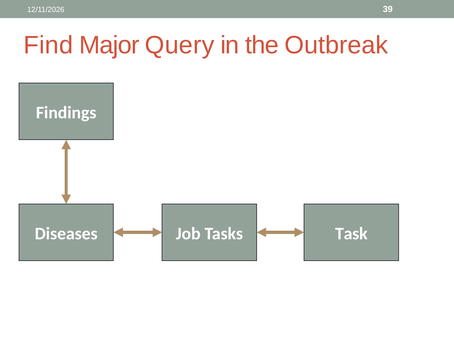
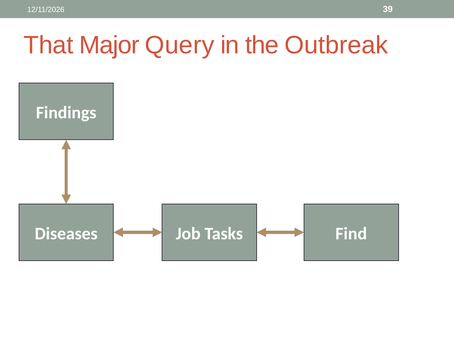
Find: Find -> That (48, 45)
Task: Task -> Find (351, 234)
